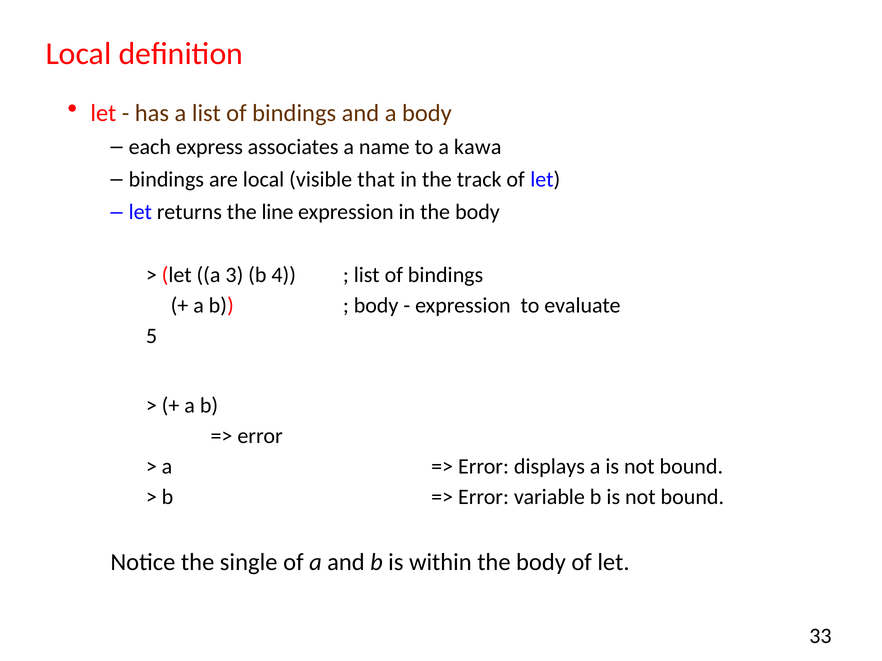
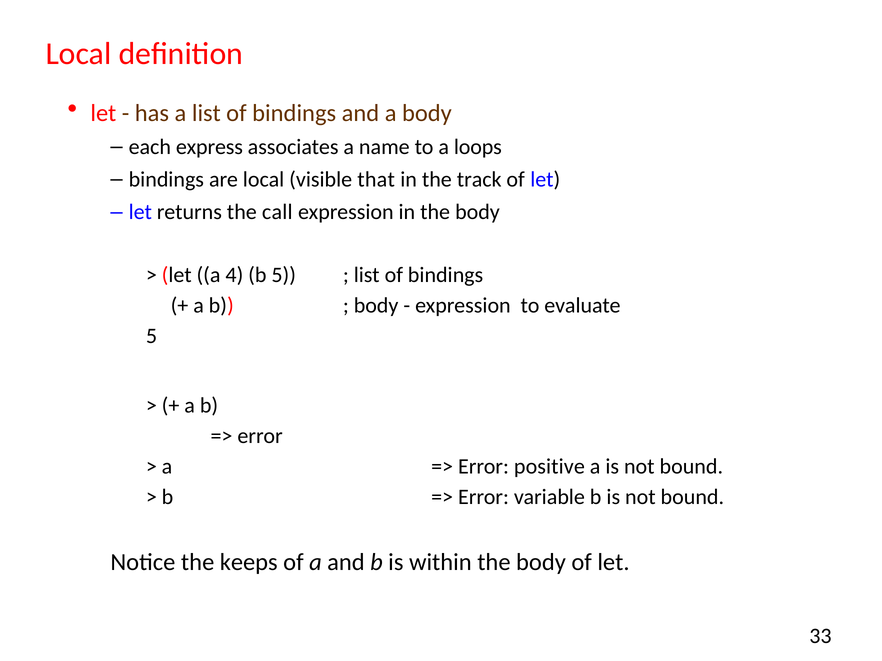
kawa: kawa -> loops (478, 147)
line: line -> call (277, 212)
3: 3 -> 4 (234, 275)
b 4: 4 -> 5 (284, 275)
displays: displays -> positive (549, 467)
single: single -> keeps (249, 563)
